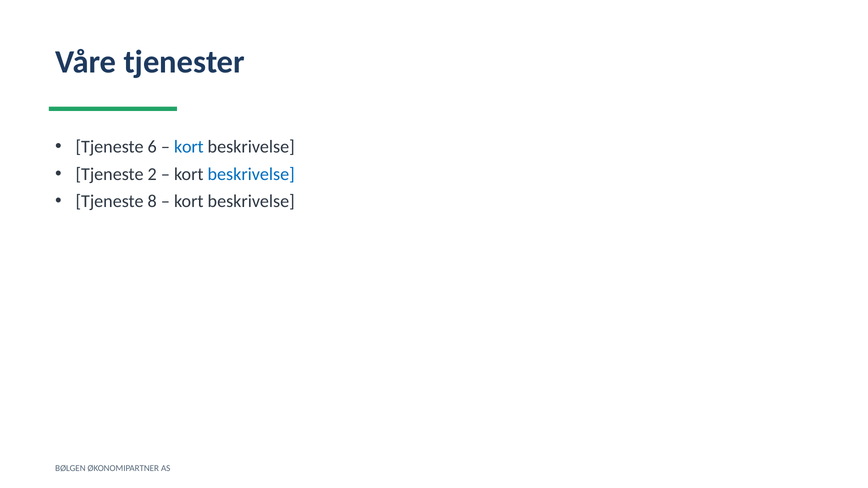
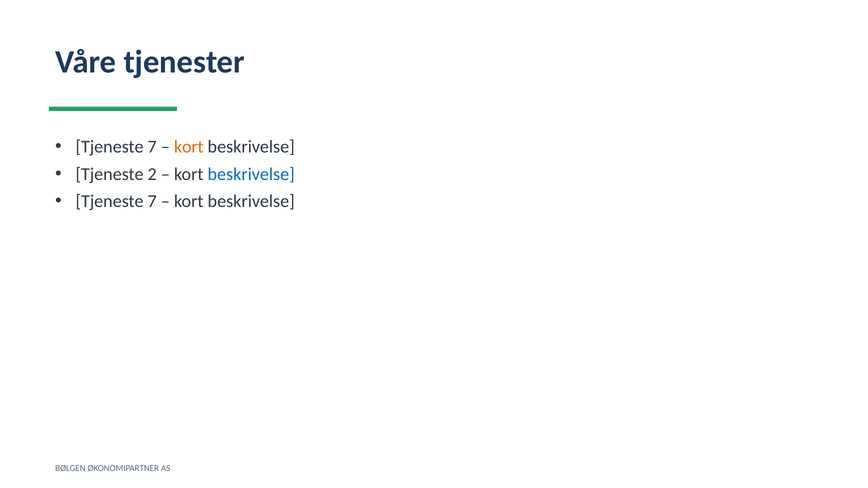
6: 6 -> 7 (152, 147)
kort colour: blue -> orange (189, 147)
8: 8 -> 7 (152, 201)
